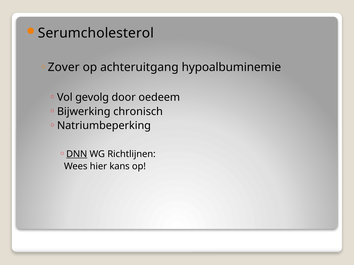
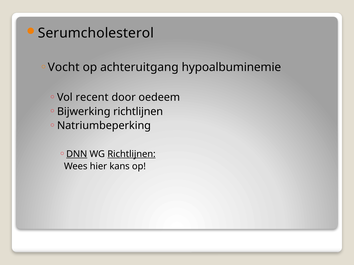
Zover: Zover -> Vocht (64, 67)
gevolg: gevolg -> recent (92, 98)
Bijwerking chronisch: chronisch -> richtlijnen (138, 112)
Richtlijnen underline: none -> present (132, 154)
